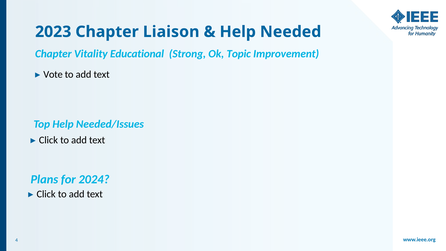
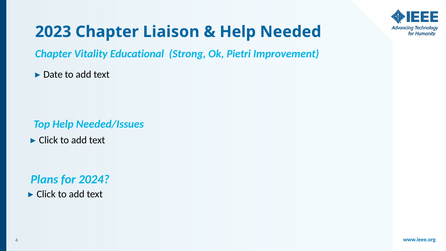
Topic: Topic -> Pietri (239, 54)
Vote: Vote -> Date (53, 74)
